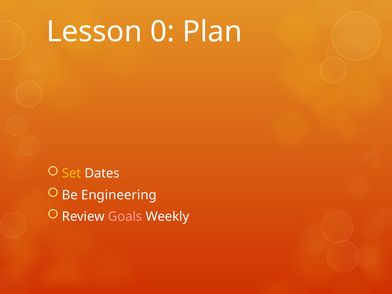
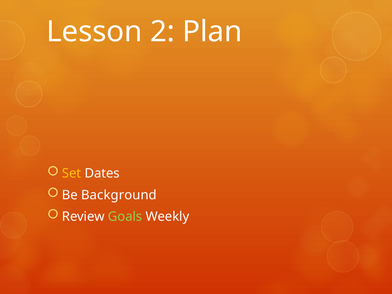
0: 0 -> 2 (162, 32)
Engineering: Engineering -> Background (119, 195)
Goals colour: pink -> light green (125, 217)
